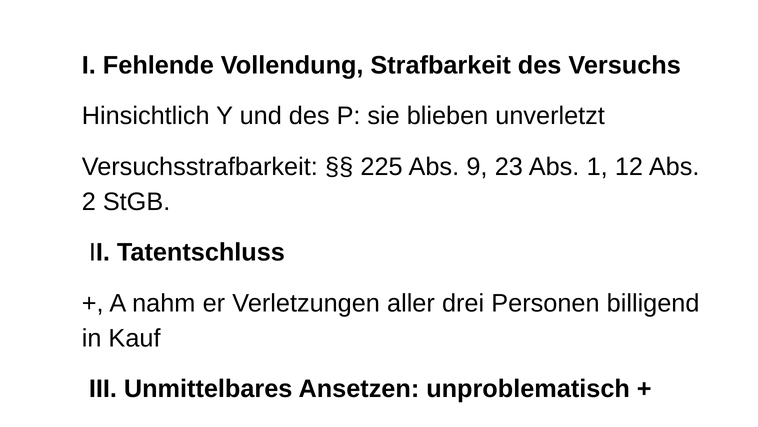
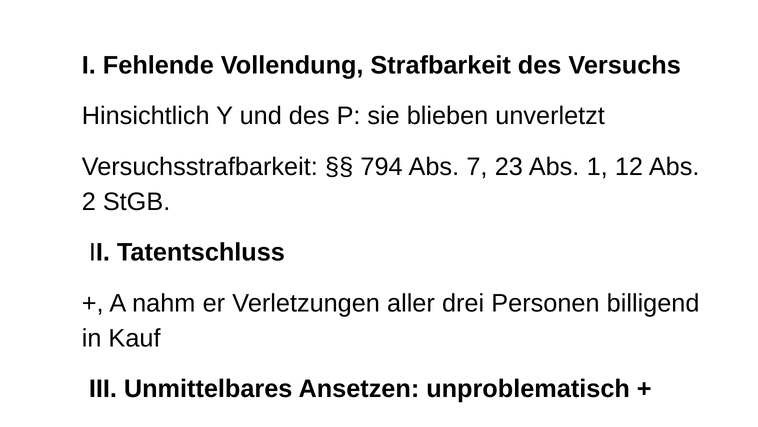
225: 225 -> 794 (382, 167)
9: 9 -> 7 (477, 167)
